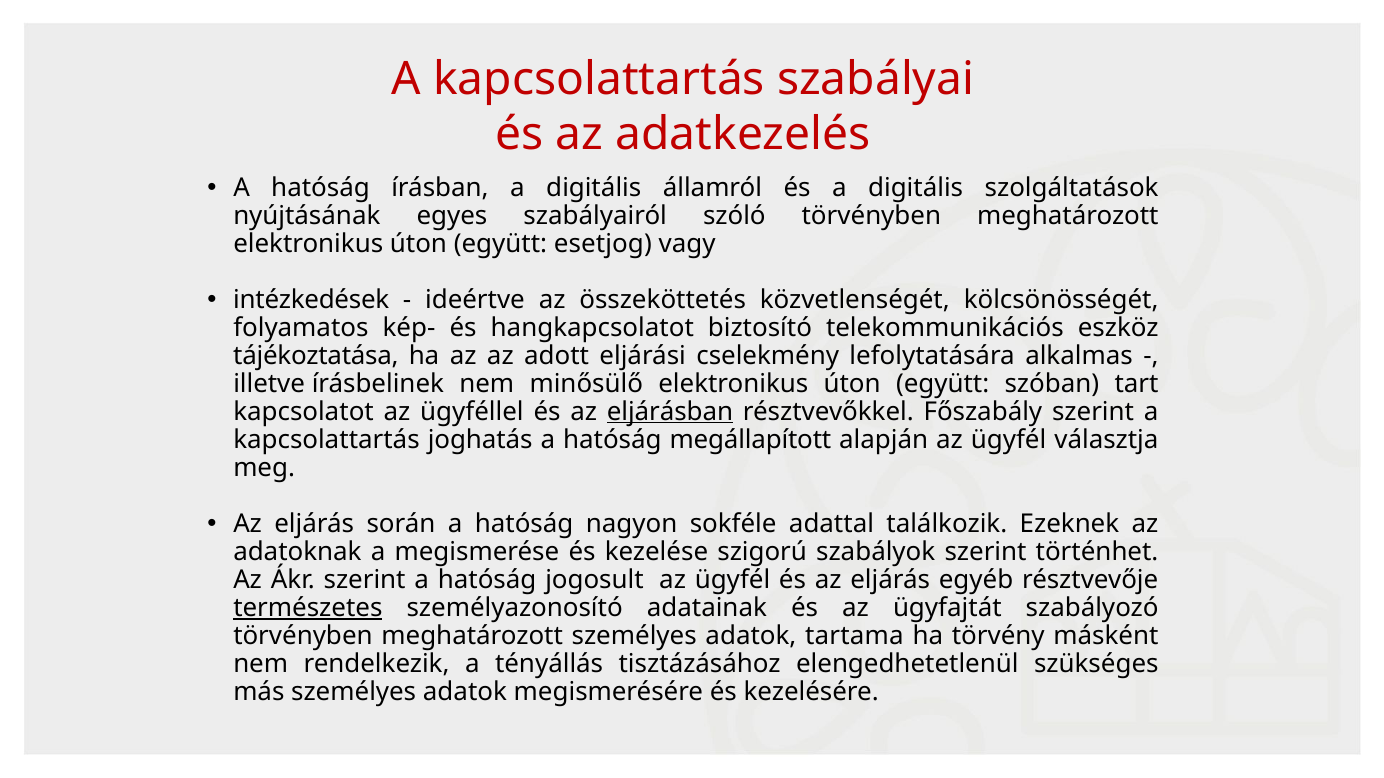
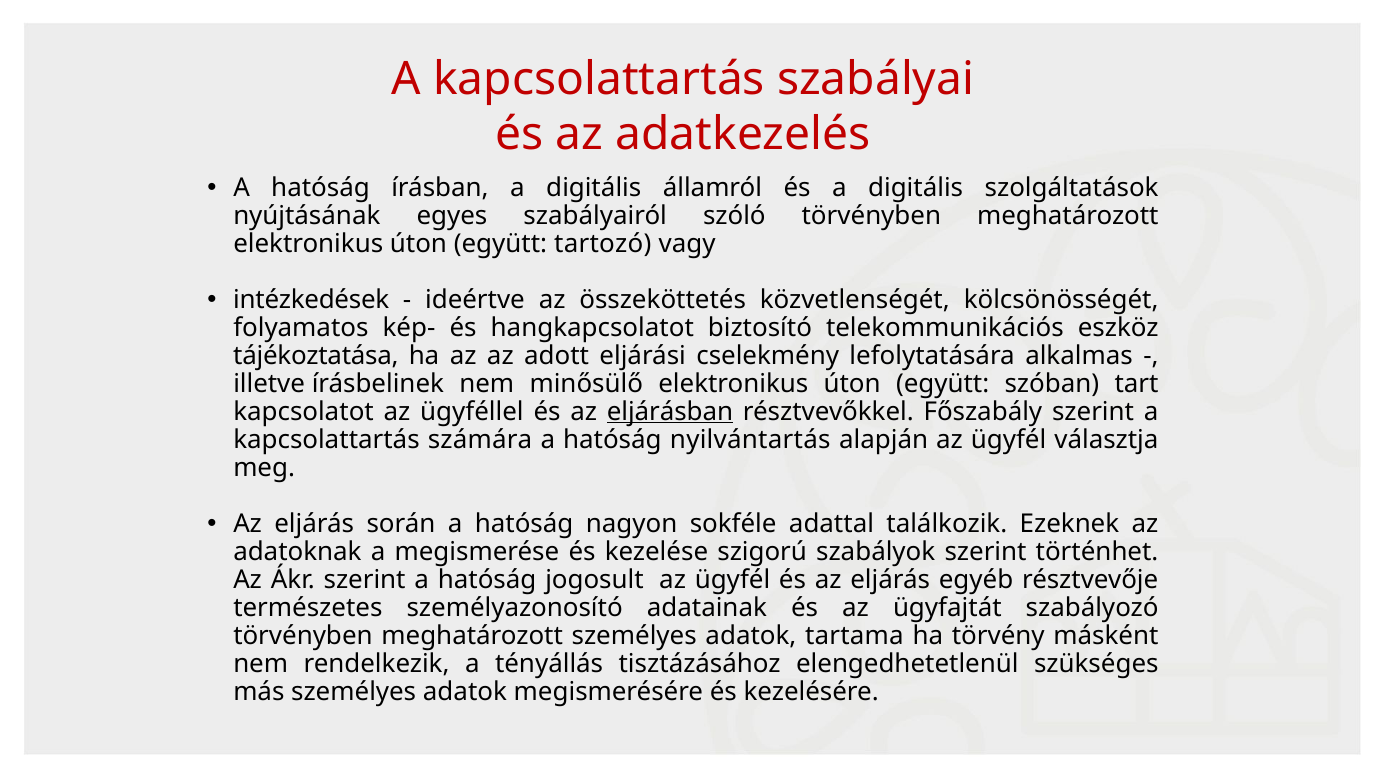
esetjog: esetjog -> tartozó (603, 244)
joghatás: joghatás -> számára (480, 440)
megállapított: megállapított -> nyilvántartás (750, 440)
természetes underline: present -> none (308, 608)
